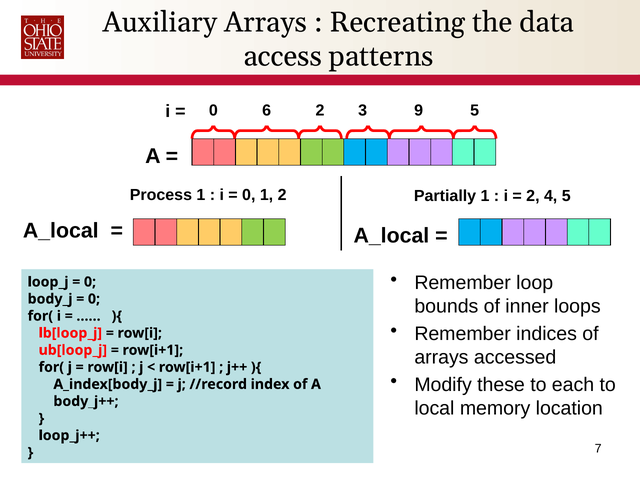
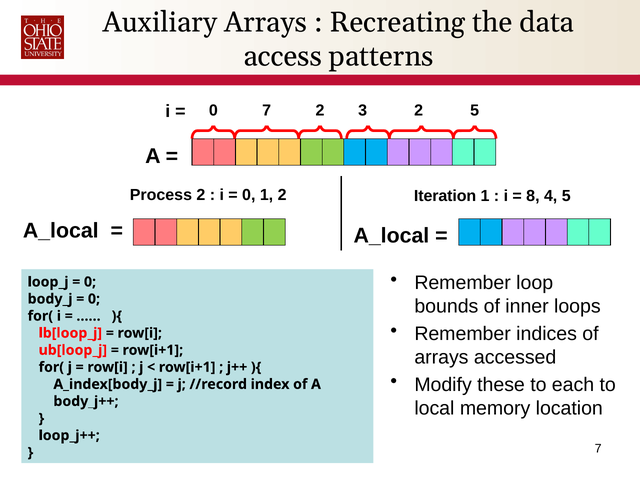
0 6: 6 -> 7 (267, 110)
3 9: 9 -> 2 (419, 110)
Process 1: 1 -> 2 (201, 195)
Partially: Partially -> Iteration (445, 196)
2: 2 -> 8 (533, 196)
